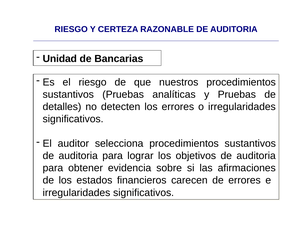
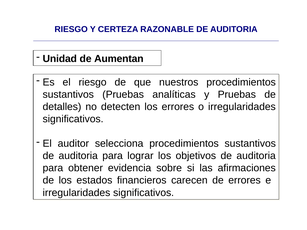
Bancarias: Bancarias -> Aumentan (119, 59)
